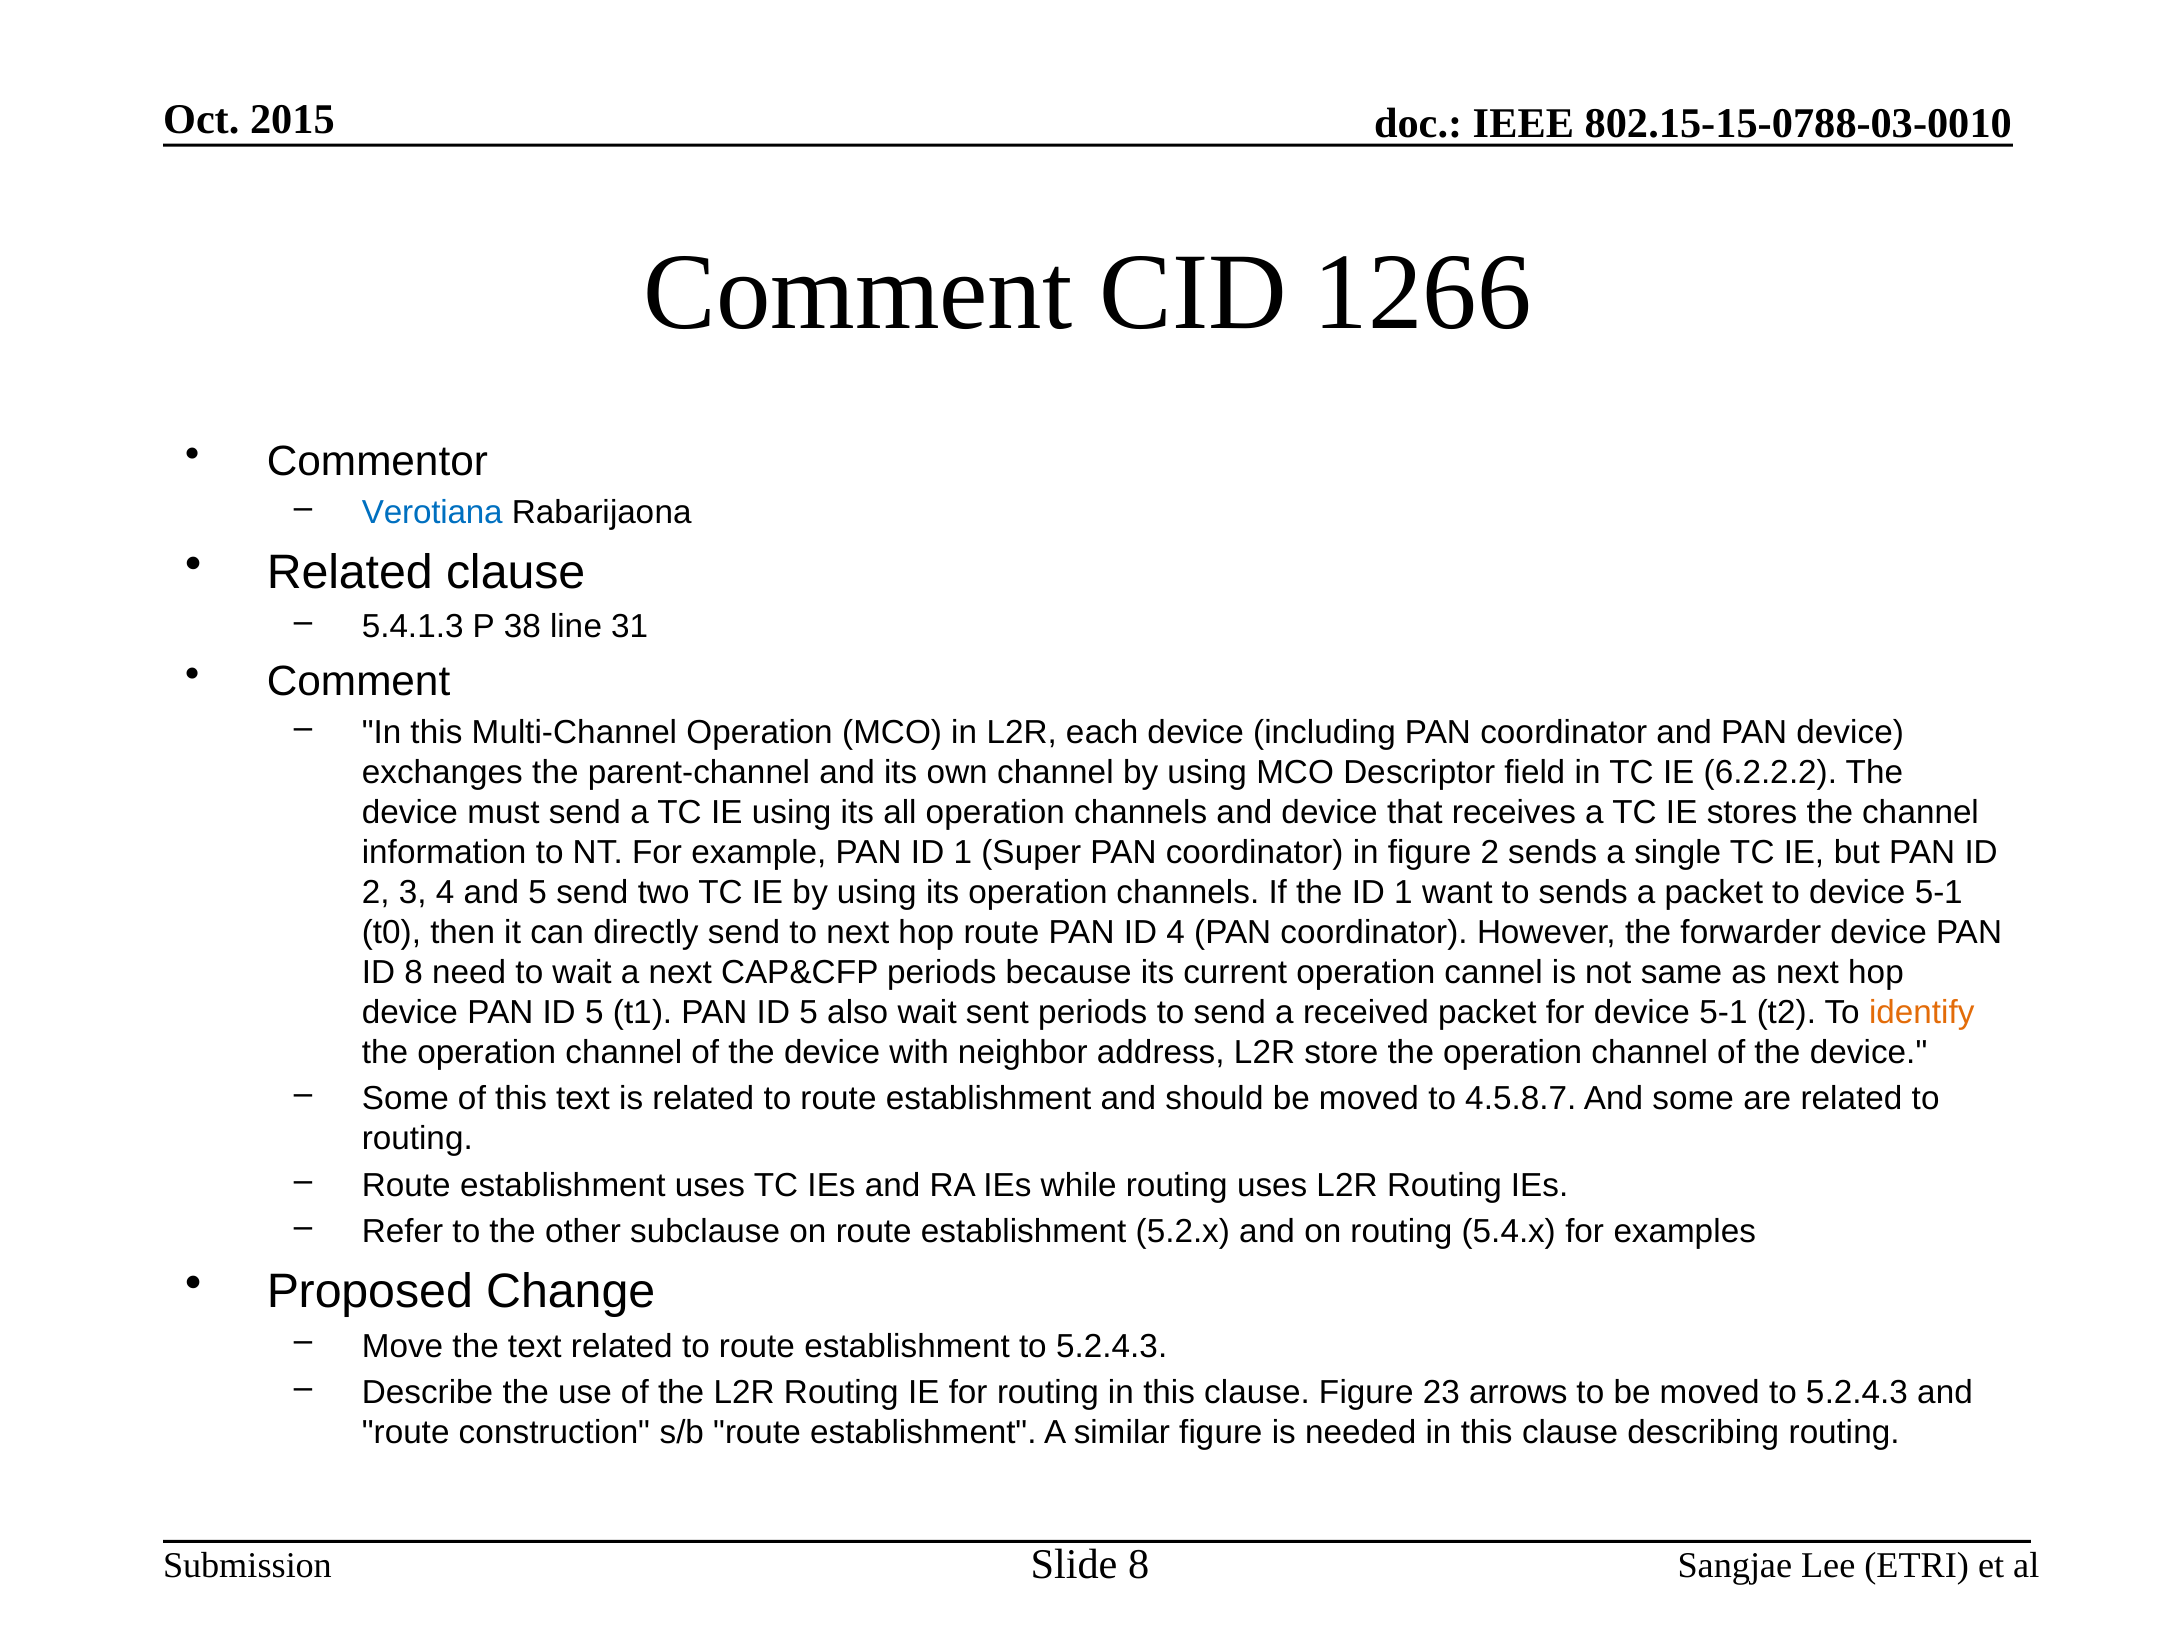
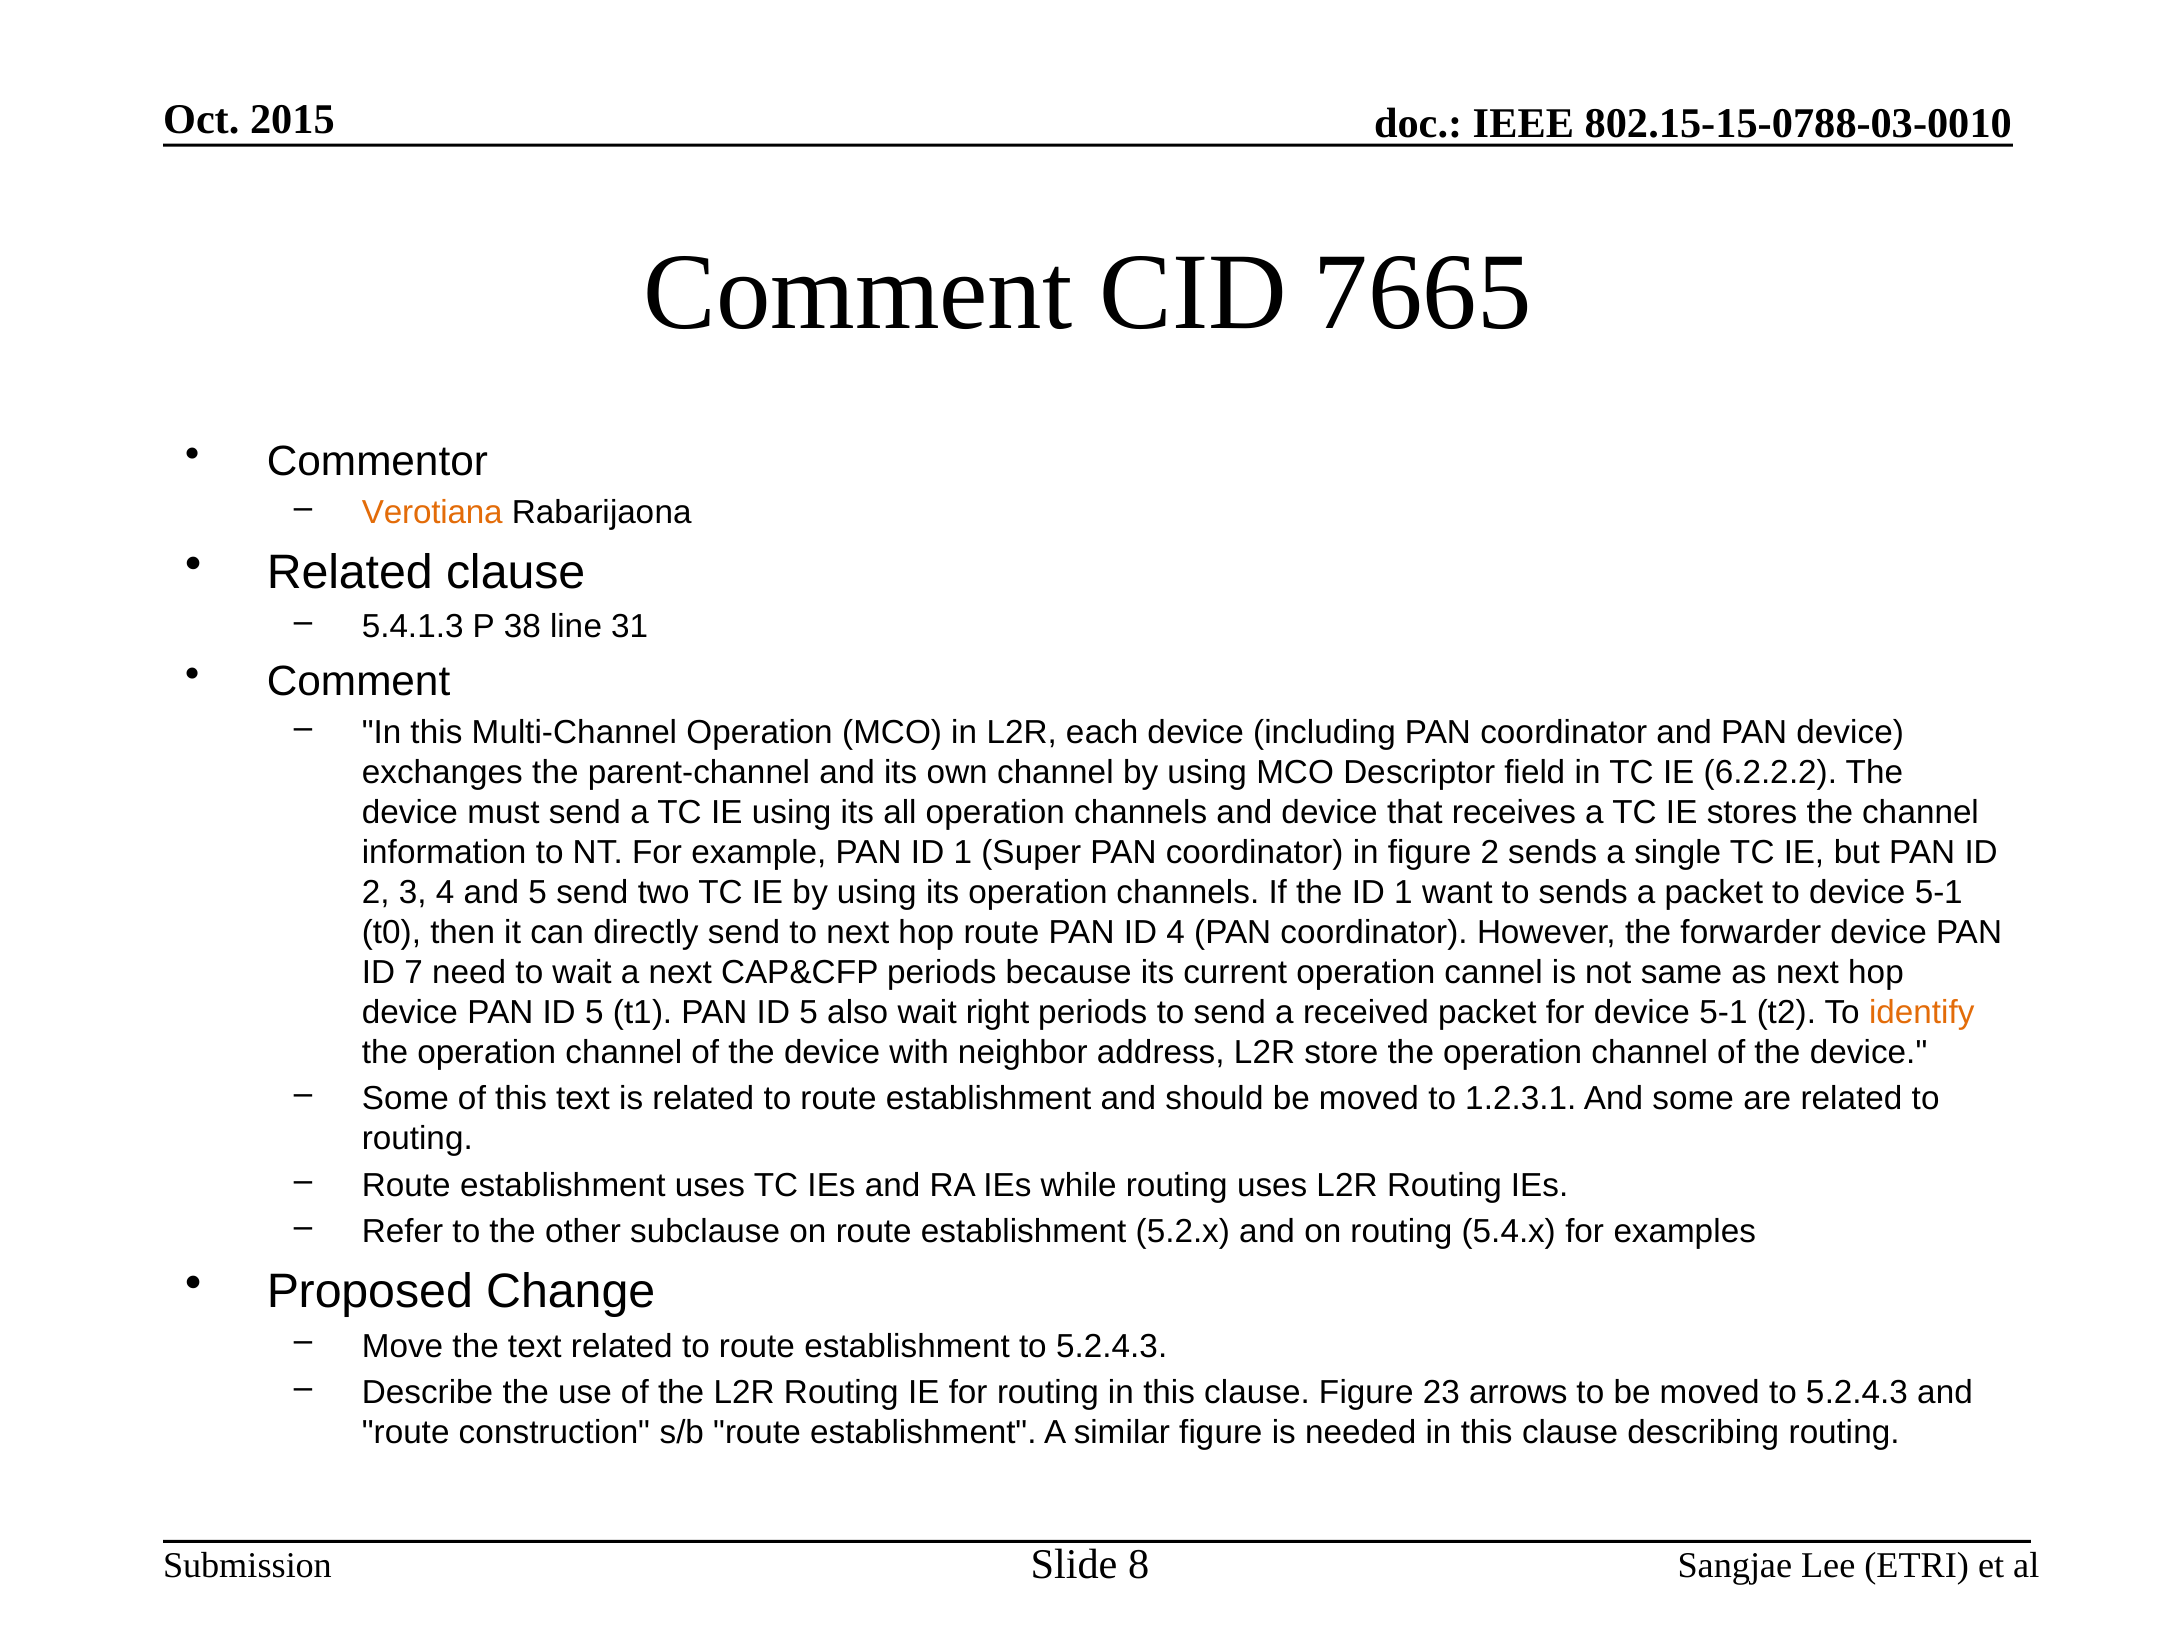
1266: 1266 -> 7665 (1423, 292)
Verotiana colour: blue -> orange (432, 513)
ID 8: 8 -> 7 (414, 972)
sent: sent -> right (998, 1012)
4.5.8.7: 4.5.8.7 -> 1.2.3.1 (1521, 1099)
